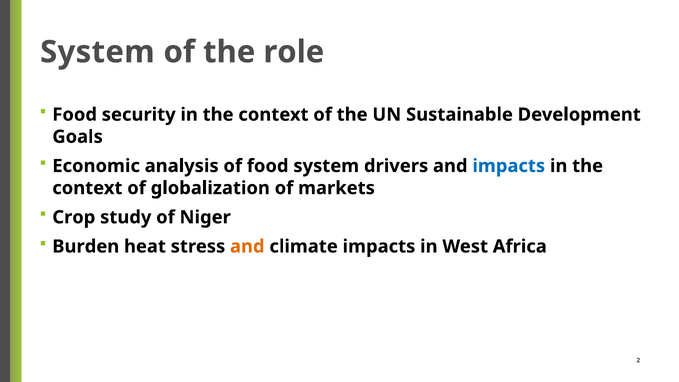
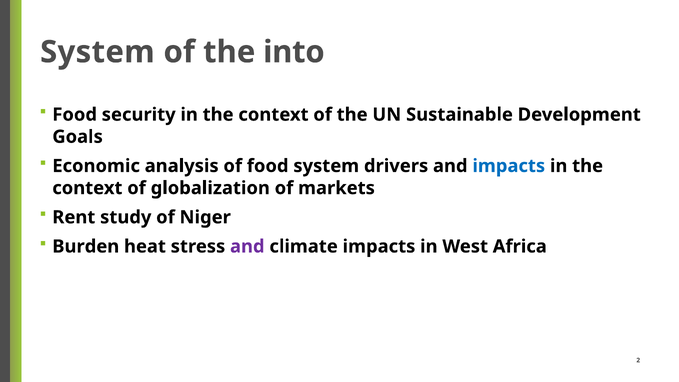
role: role -> into (294, 52)
Crop: Crop -> Rent (74, 217)
and colour: orange -> purple (247, 246)
